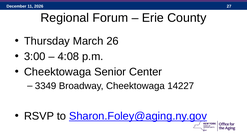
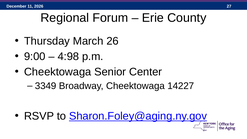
3:00: 3:00 -> 9:00 (35, 56)
4:08: 4:08 -> 4:98 (68, 56)
